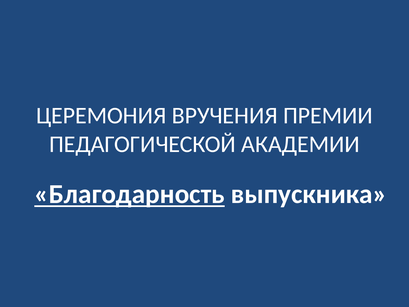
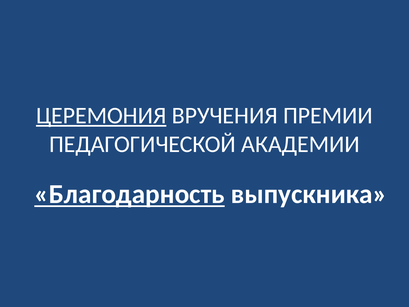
ЦЕРЕМОНИЯ underline: none -> present (101, 116)
